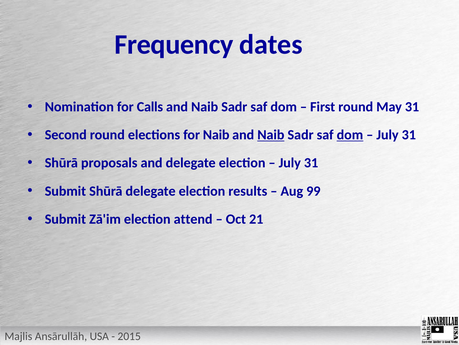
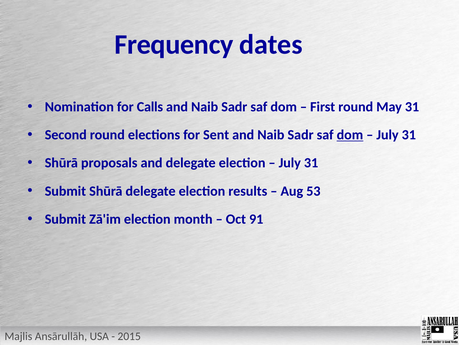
for Naib: Naib -> Sent (216, 135)
Naib underline: present -> none (271, 135)
99: 99 -> 53 (313, 191)
attend: attend -> month (193, 219)
21: 21 -> 91 (256, 219)
